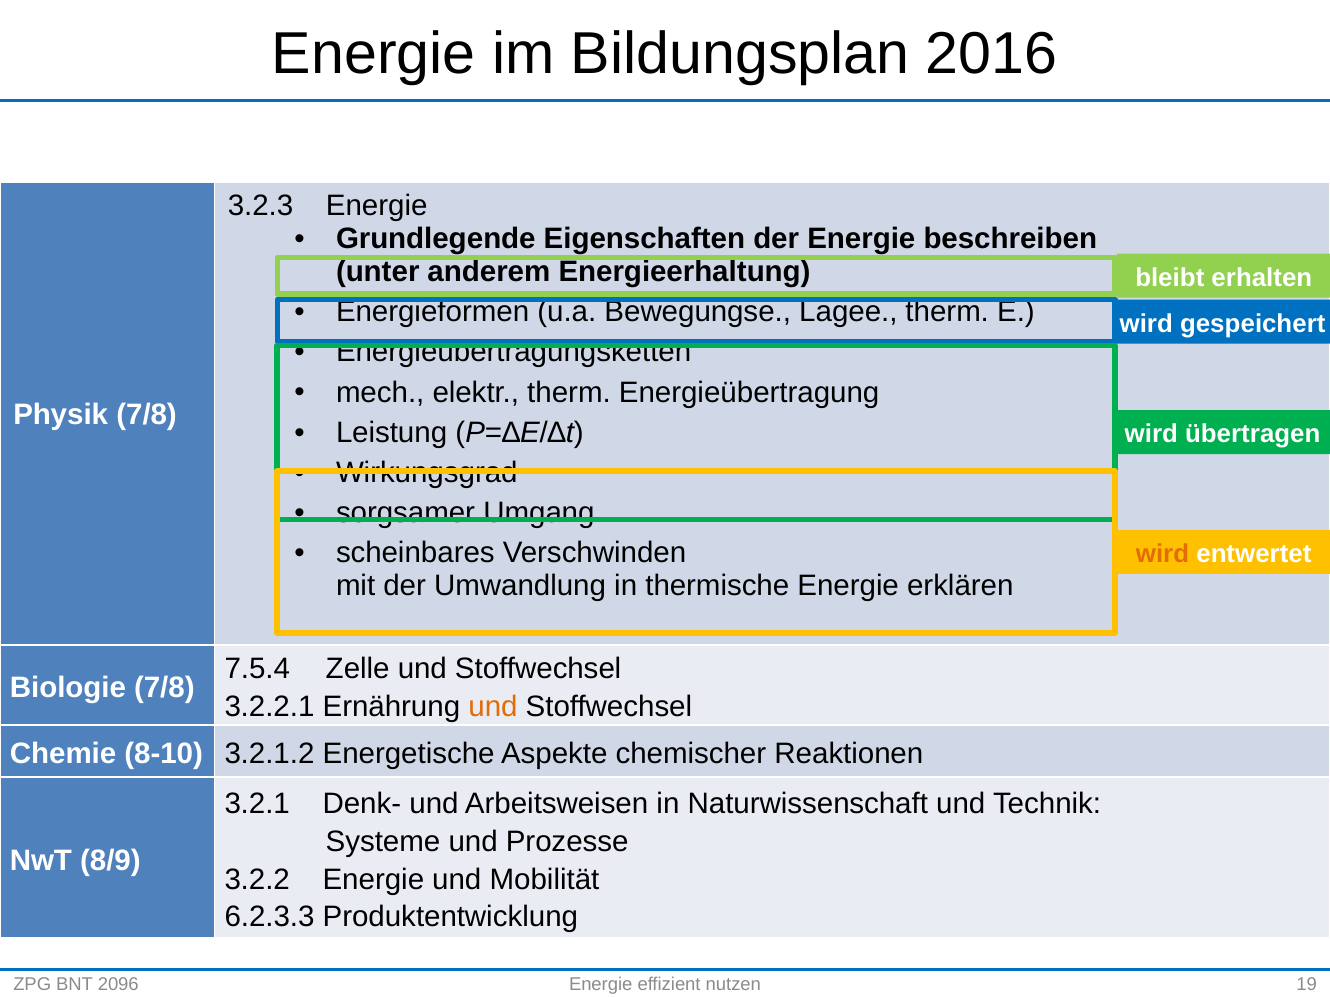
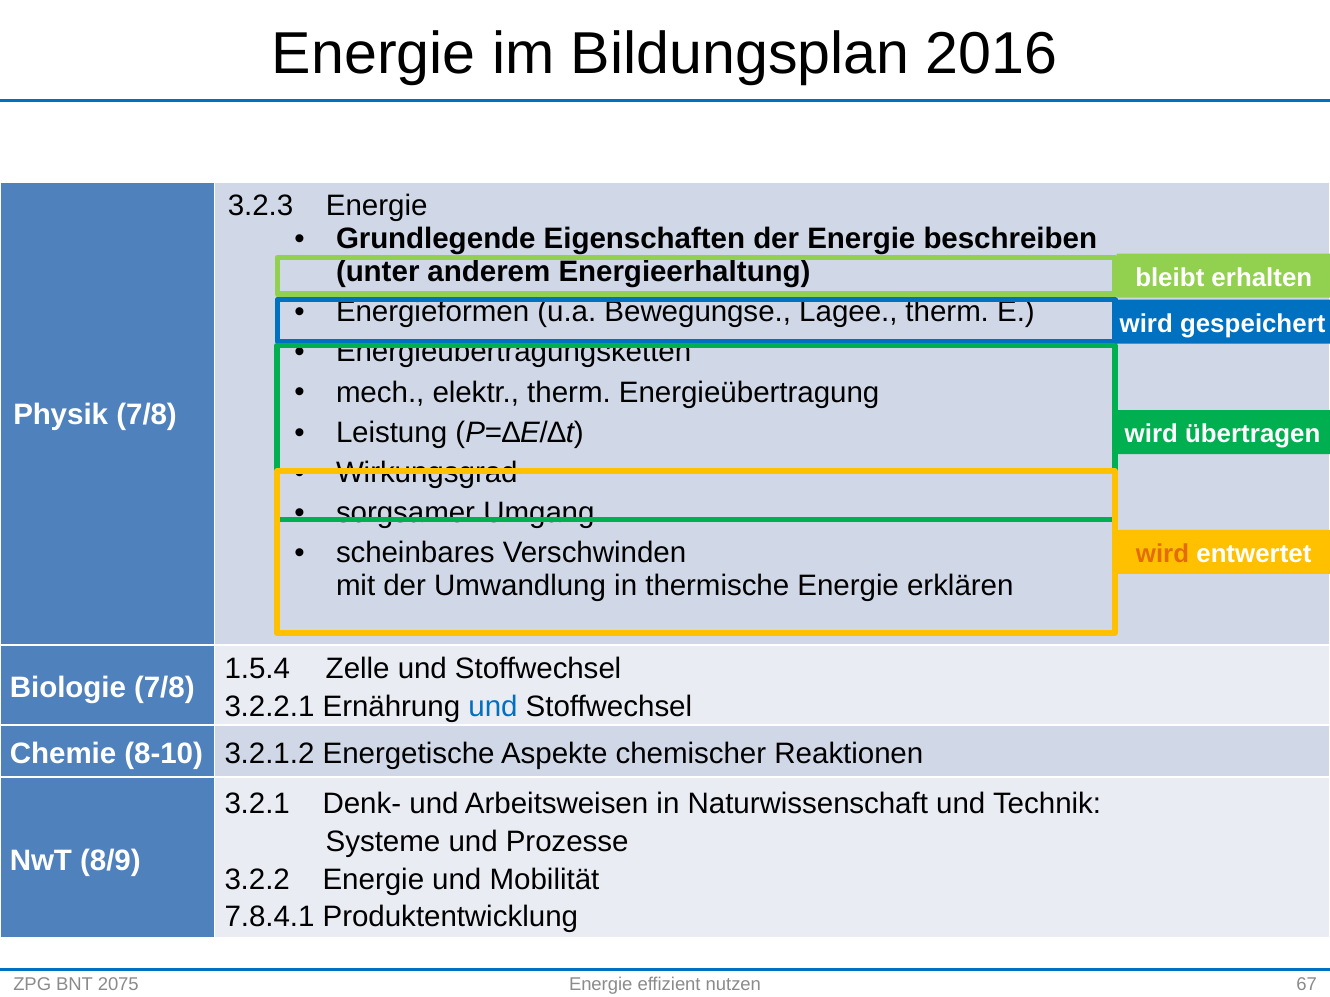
7.5.4: 7.5.4 -> 1.5.4 (257, 669)
und colour: orange -> blue (493, 707)
6.2.3.3: 6.2.3.3 -> 7.8.4.1 (270, 918)
2096: 2096 -> 2075 (118, 985)
19: 19 -> 67 (1307, 985)
